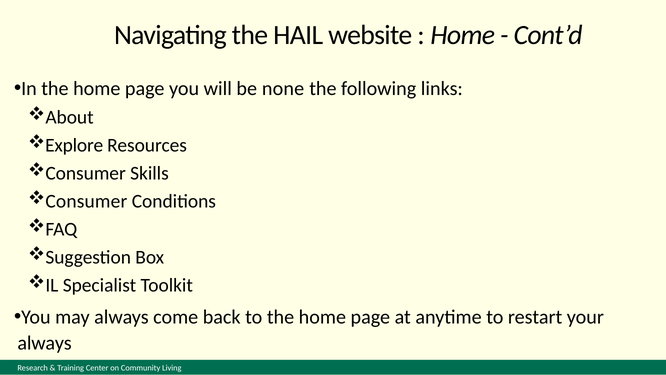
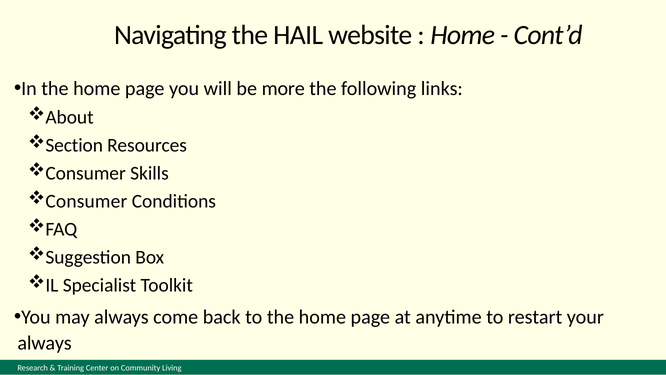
none: none -> more (283, 89)
Explore: Explore -> Section (74, 145)
